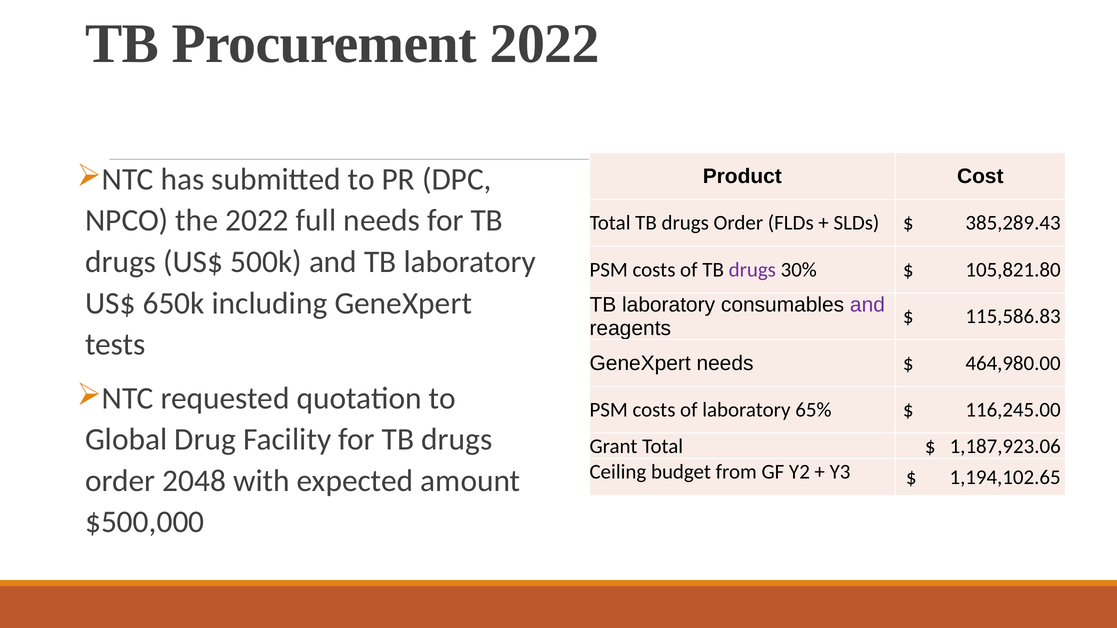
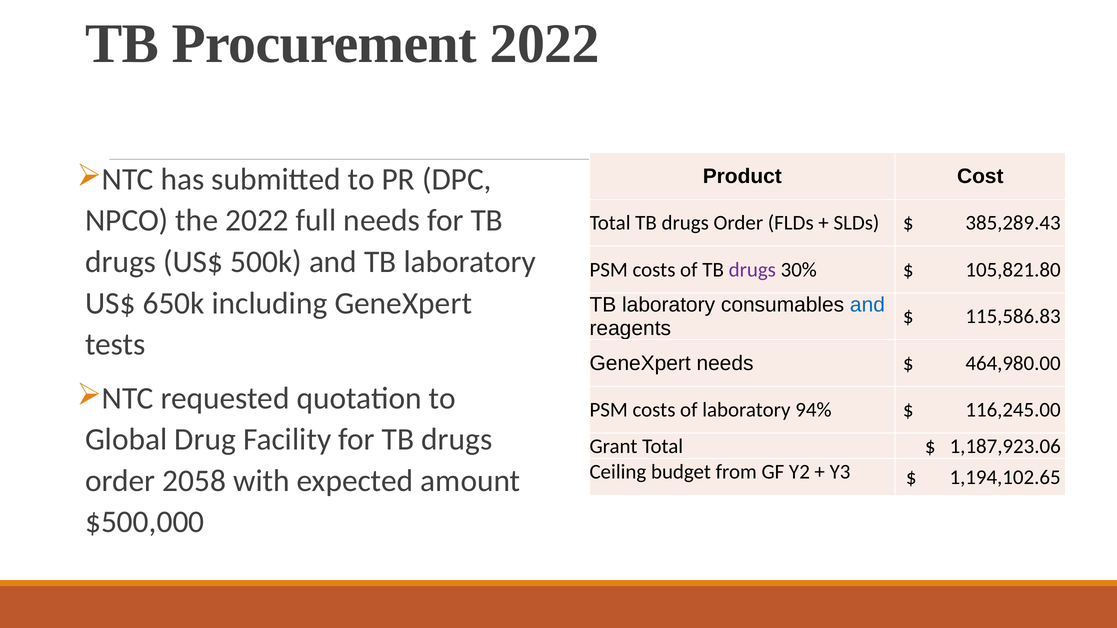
and colour: purple -> blue (867, 305)
65%: 65% -> 94% (813, 410)
2048: 2048 -> 2058 (194, 481)
